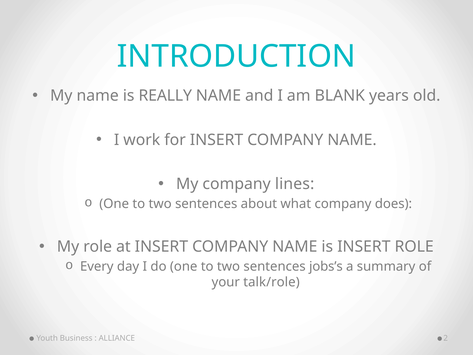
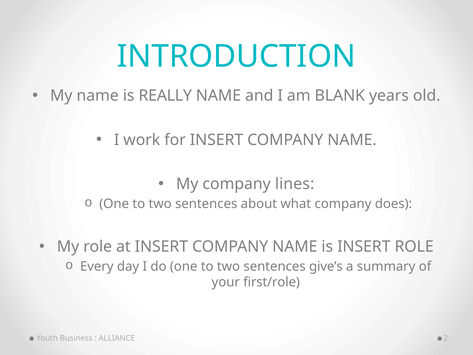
jobs’s: jobs’s -> give’s (326, 266)
talk/role: talk/role -> first/role (272, 282)
